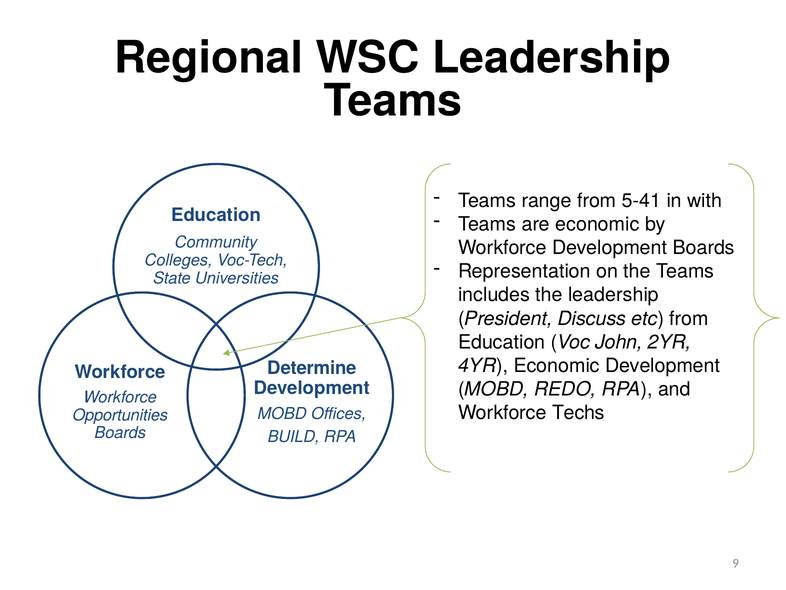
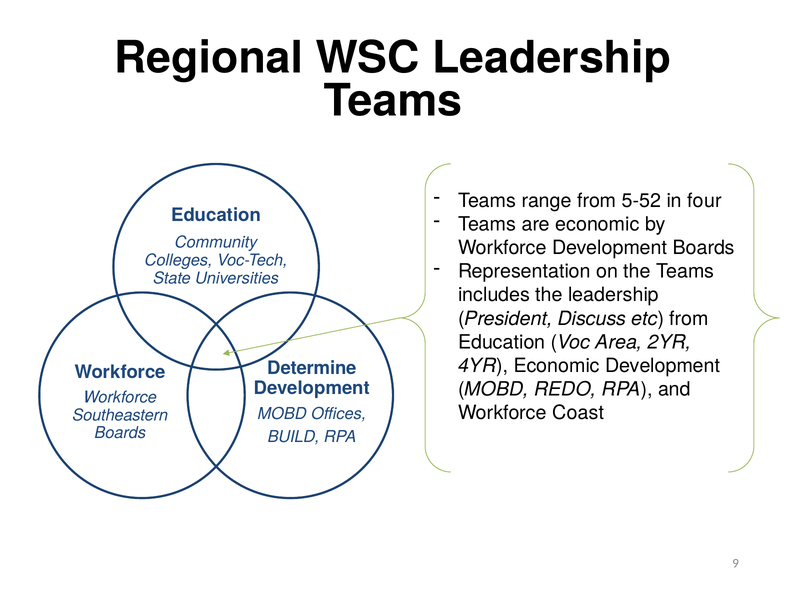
5-41: 5-41 -> 5-52 (641, 200)
with: with -> four (705, 200)
John: John -> Area (619, 342)
Techs: Techs -> Coast (578, 413)
Opportunities: Opportunities -> Southeastern (120, 415)
